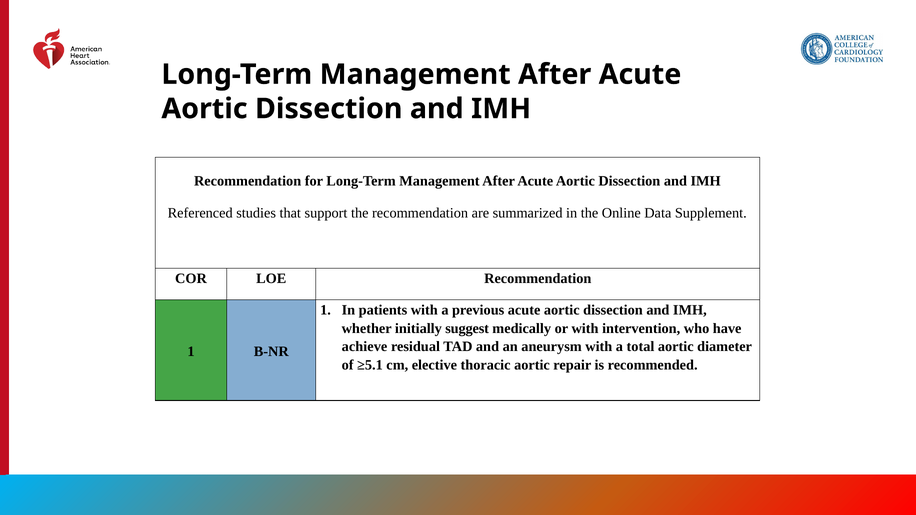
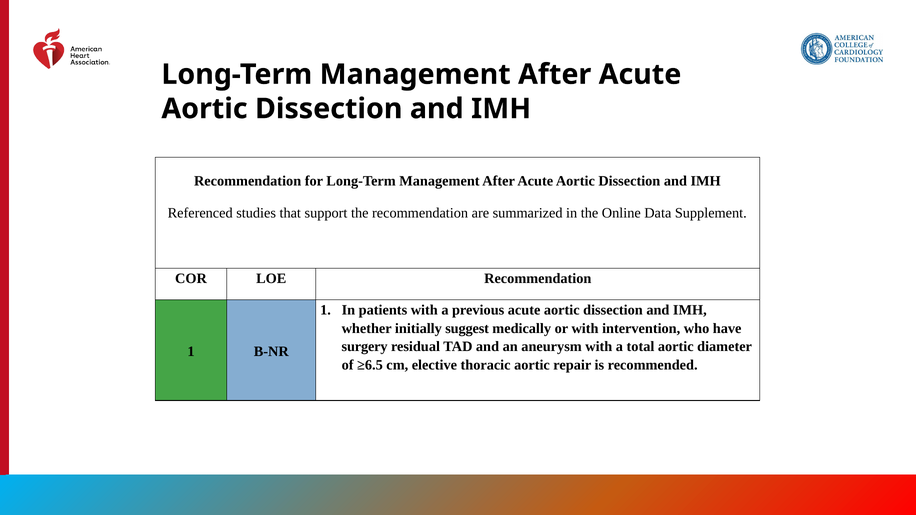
achieve: achieve -> surgery (365, 347)
≥5.1: ≥5.1 -> ≥6.5 (370, 365)
